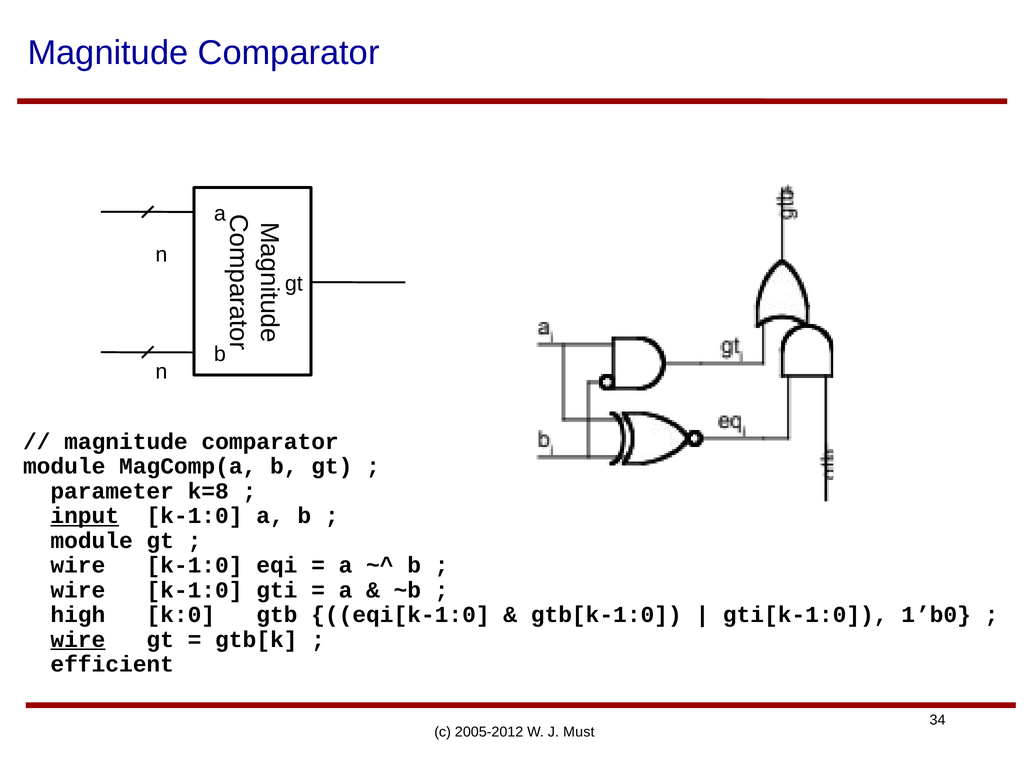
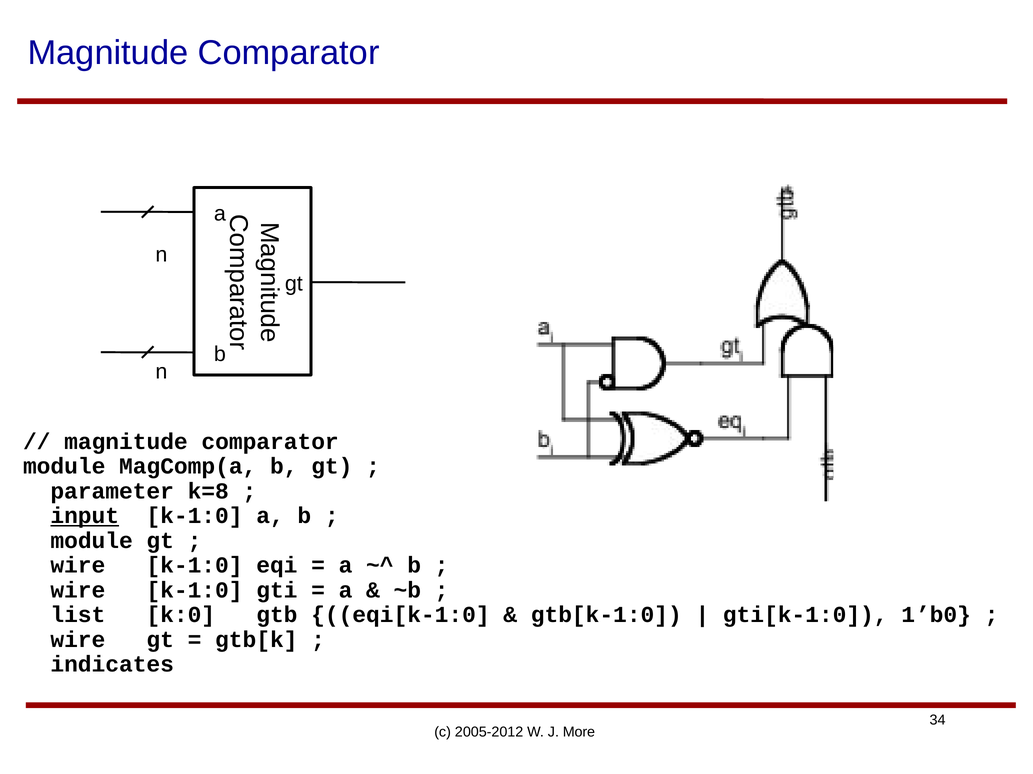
high: high -> list (78, 615)
wire underline: present -> none (78, 640)
efficient: efficient -> indicates (112, 665)
Must: Must -> More (579, 733)
